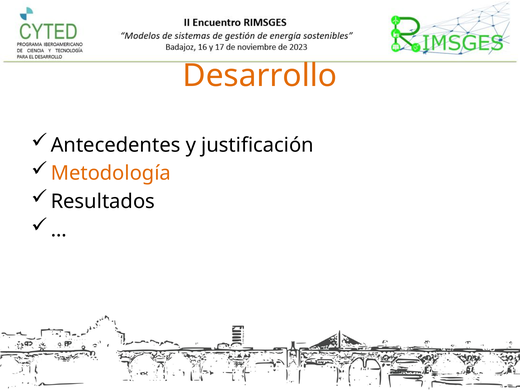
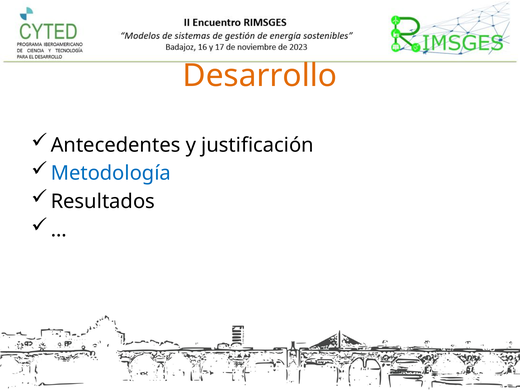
Metodología colour: orange -> blue (111, 173)
